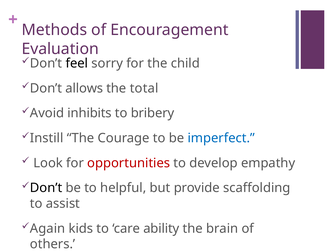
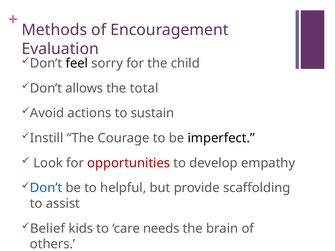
inhibits: inhibits -> actions (89, 113)
bribery: bribery -> sustain (152, 113)
imperfect colour: blue -> black (221, 138)
Don’t colour: black -> blue (46, 188)
Again: Again -> Belief (48, 229)
ability: ability -> needs (161, 229)
